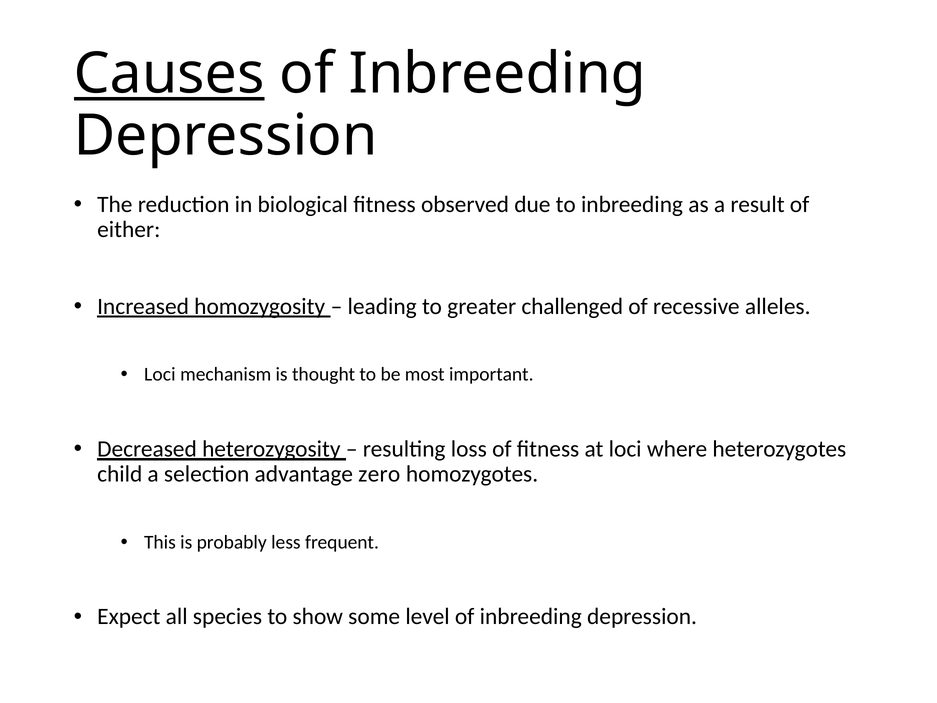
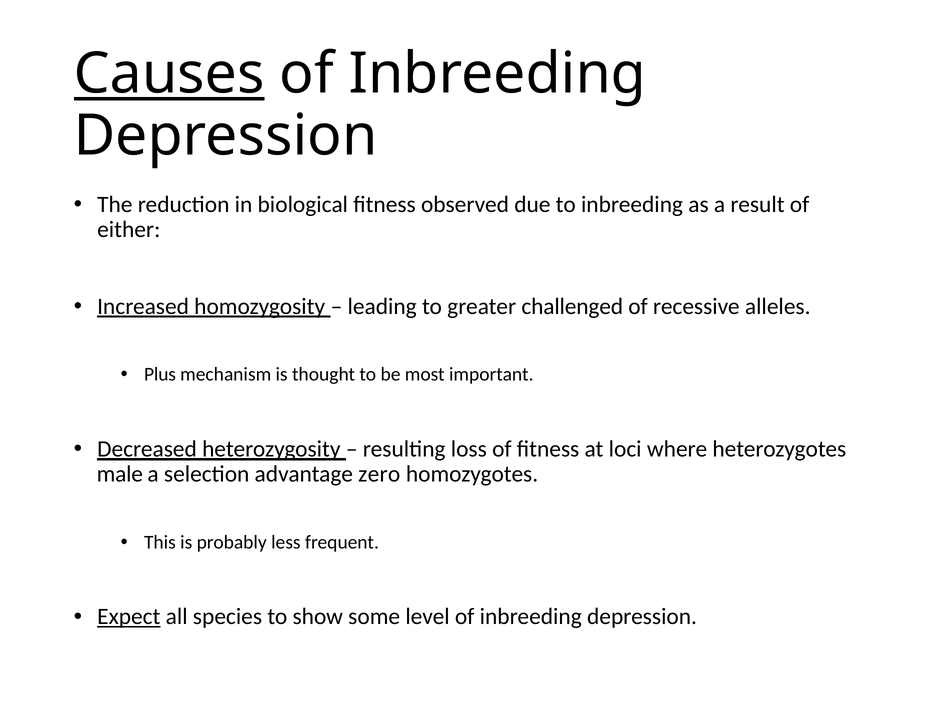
Loci: Loci -> Plus (160, 374)
child: child -> male (120, 474)
Expect underline: none -> present (129, 617)
